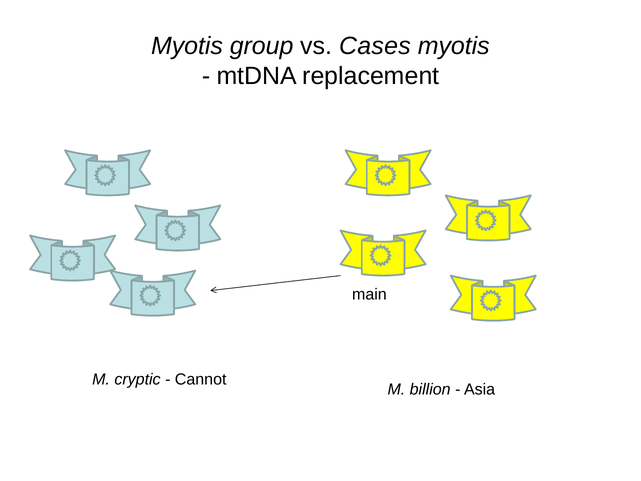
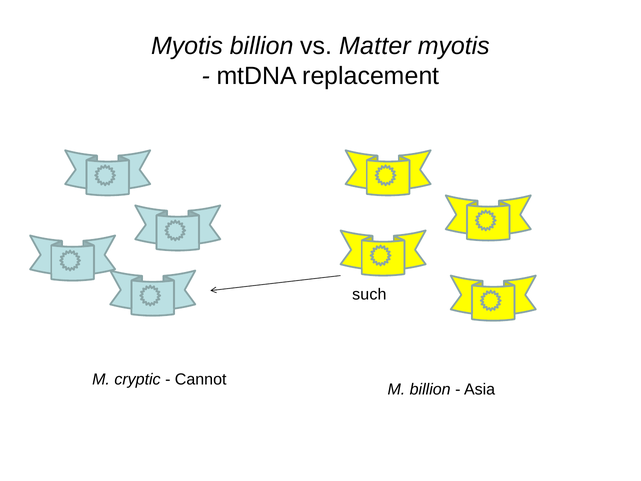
Myotis group: group -> billion (262, 46)
Cases: Cases -> Matter (375, 46)
main: main -> such (369, 294)
